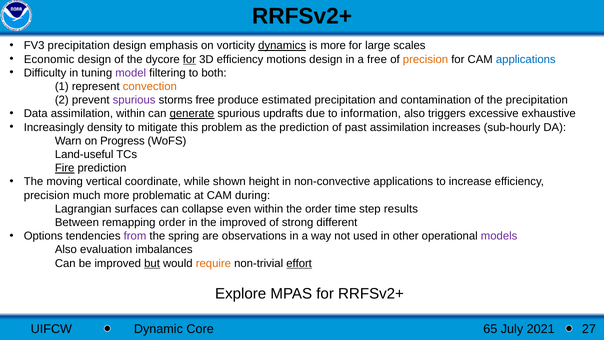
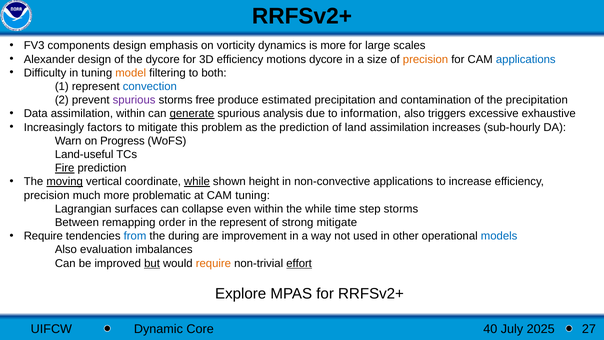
FV3 precipitation: precipitation -> components (79, 46)
dynamics underline: present -> none (282, 46)
Economic: Economic -> Alexander (49, 59)
for underline: present -> none (189, 59)
motions design: design -> dycore (326, 59)
a free: free -> size (377, 59)
model colour: purple -> orange (131, 73)
convection colour: orange -> blue (150, 86)
updrafts: updrafts -> analysis (283, 114)
density: density -> factors (105, 127)
past: past -> land (356, 127)
moving underline: none -> present (65, 182)
while underline: none -> present (197, 182)
CAM during: during -> tuning (253, 195)
the order: order -> while (318, 209)
step results: results -> storms (401, 209)
the improved: improved -> represent (243, 222)
strong different: different -> mitigate (337, 222)
Options: Options -> Require (43, 236)
from colour: purple -> blue (135, 236)
spring: spring -> during (184, 236)
observations: observations -> improvement (254, 236)
models colour: purple -> blue (499, 236)
65: 65 -> 40 (490, 329)
2021: 2021 -> 2025 (541, 329)
